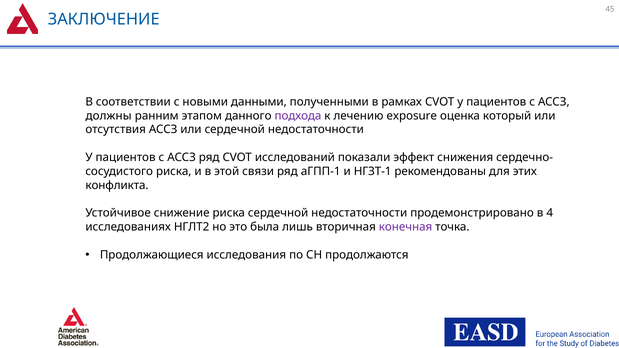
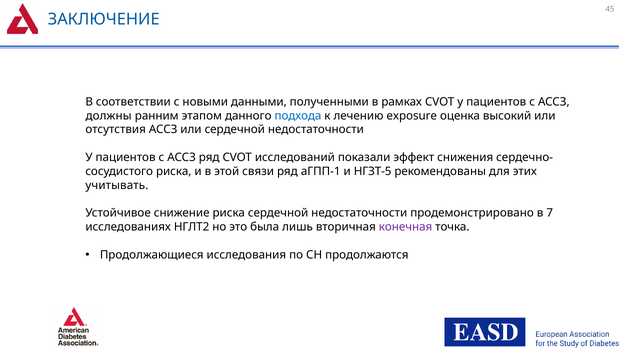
подхода colour: purple -> blue (298, 116)
который: который -> высокий (507, 116)
НГЗТ-1: НГЗТ-1 -> НГЗТ-5 (373, 171)
конфликта: конфликта -> учитывать (117, 185)
4: 4 -> 7 (550, 213)
